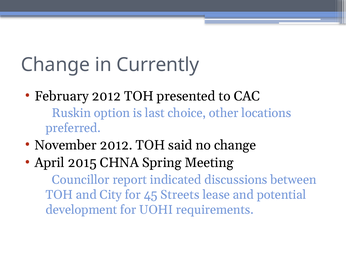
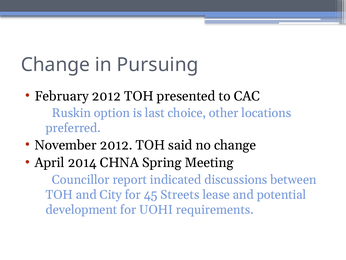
Currently: Currently -> Pursuing (158, 65)
2015: 2015 -> 2014 (82, 162)
